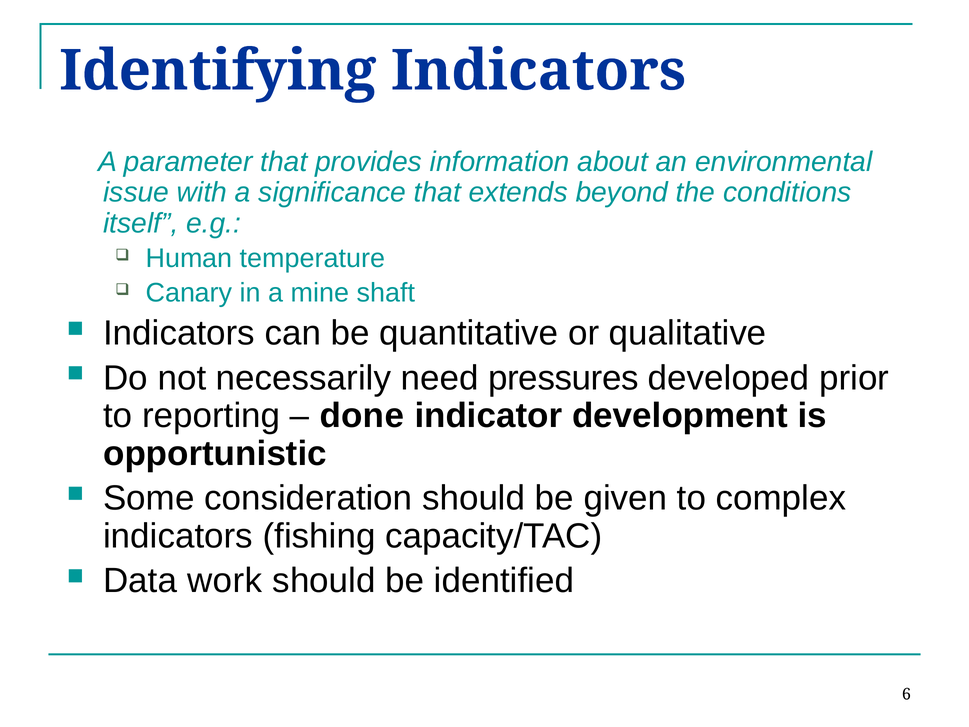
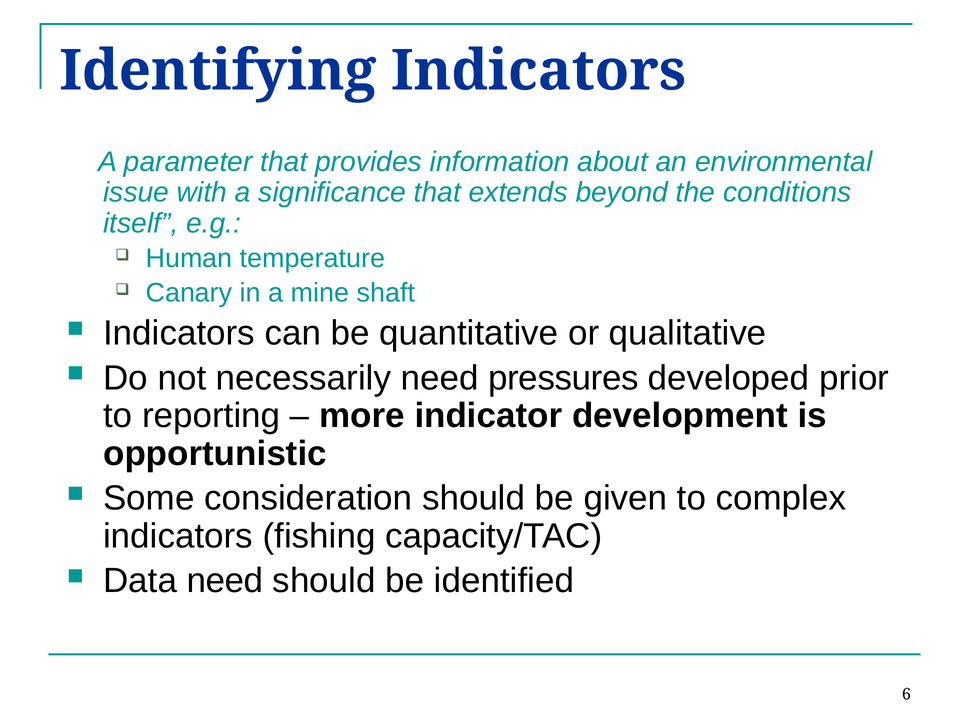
done: done -> more (362, 416)
Data work: work -> need (225, 581)
